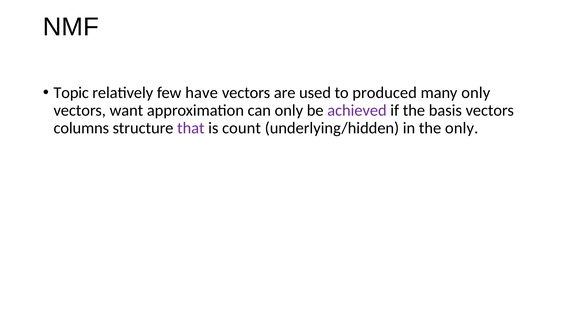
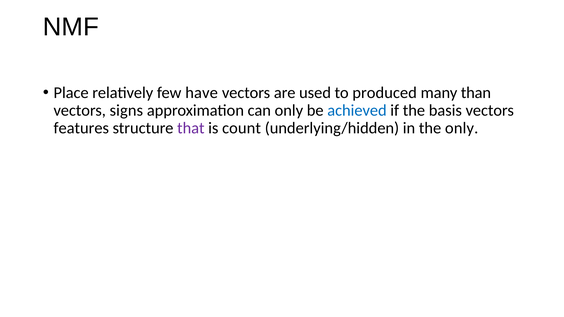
Topic: Topic -> Place (71, 93)
many only: only -> than (476, 93)
want: want -> signs (126, 110)
achieved colour: purple -> blue (357, 110)
columns: columns -> features (81, 128)
